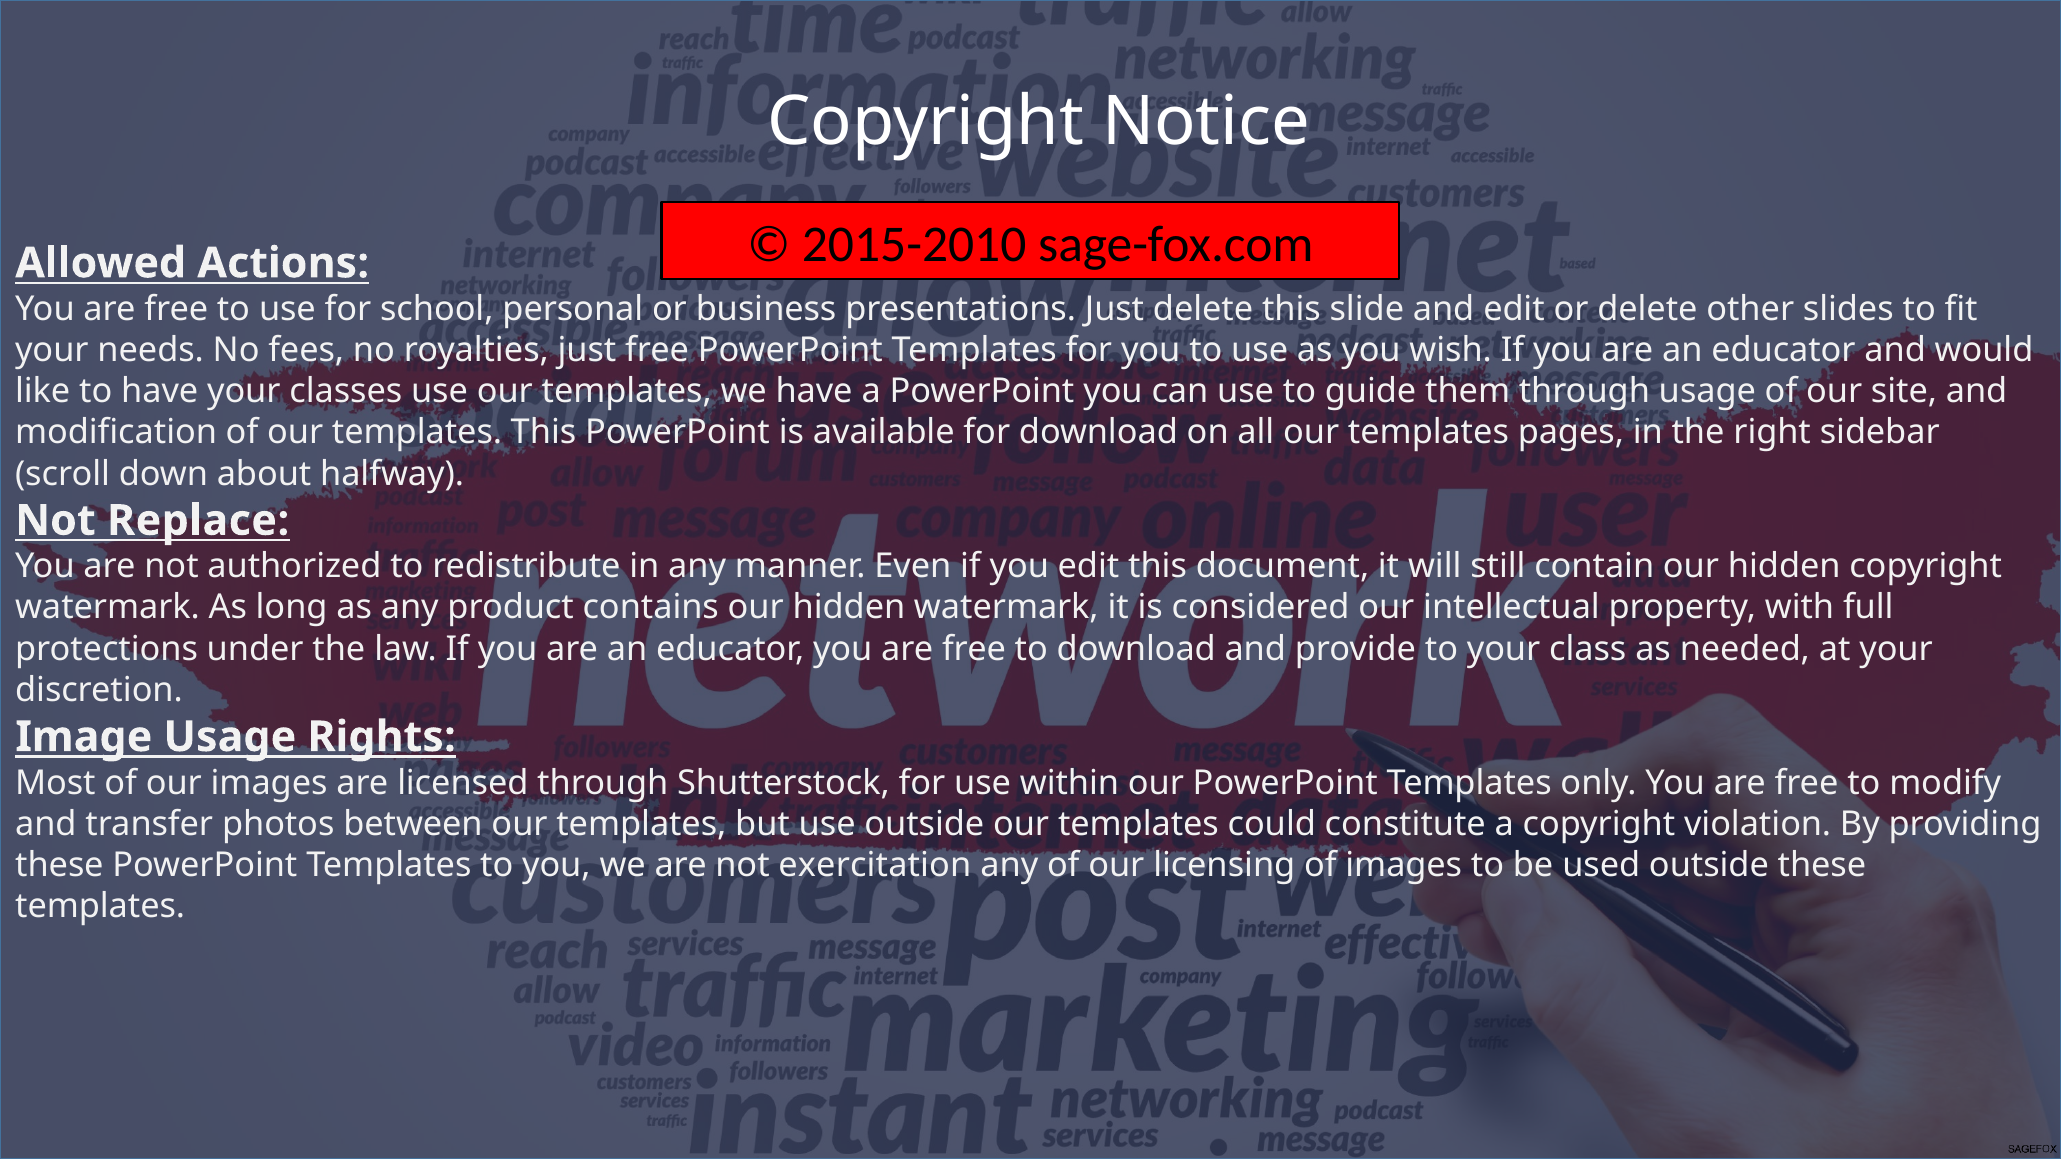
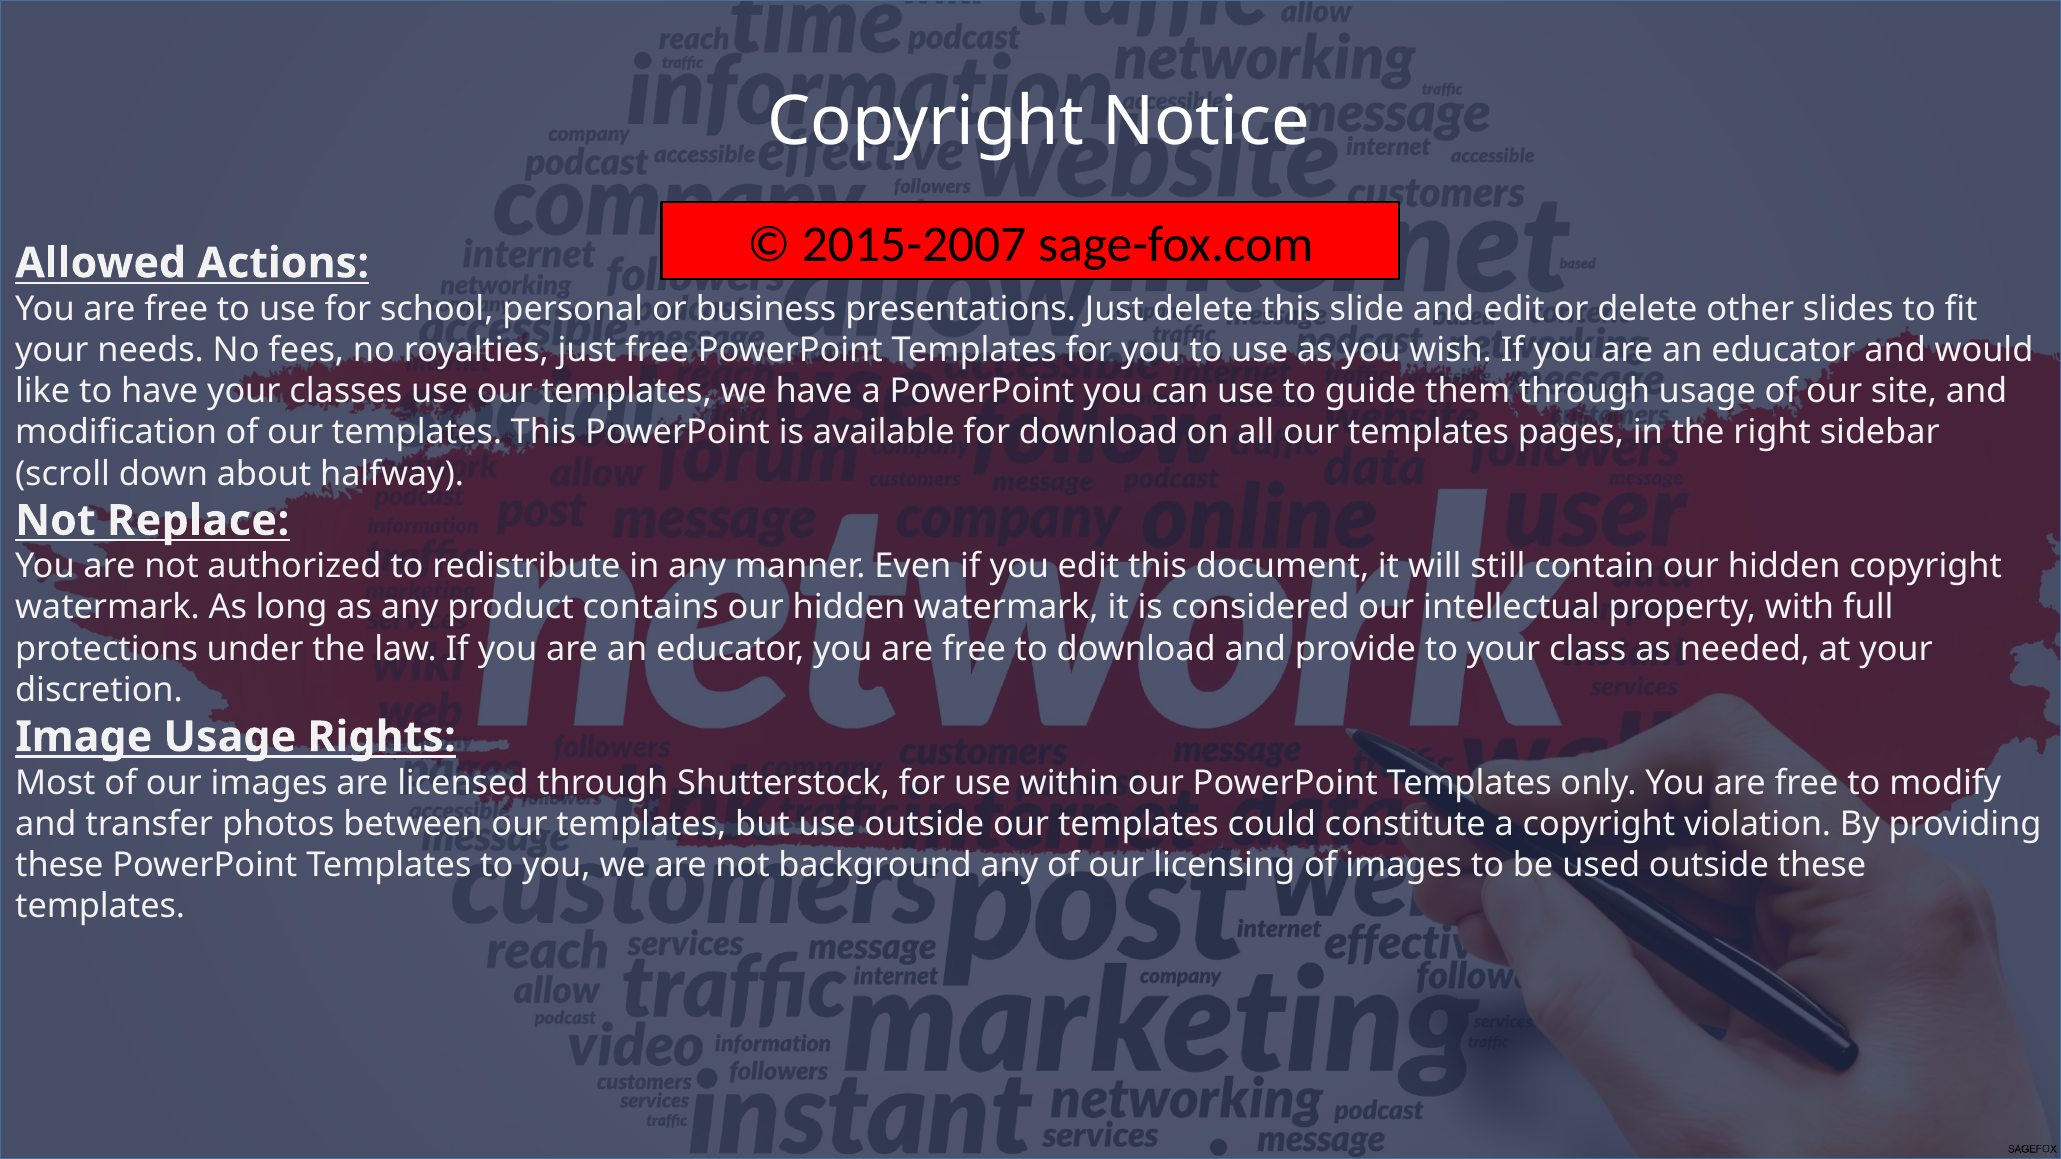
2015-2010: 2015-2010 -> 2015-2007 (914, 245)
exercitation: exercitation -> background (875, 865)
